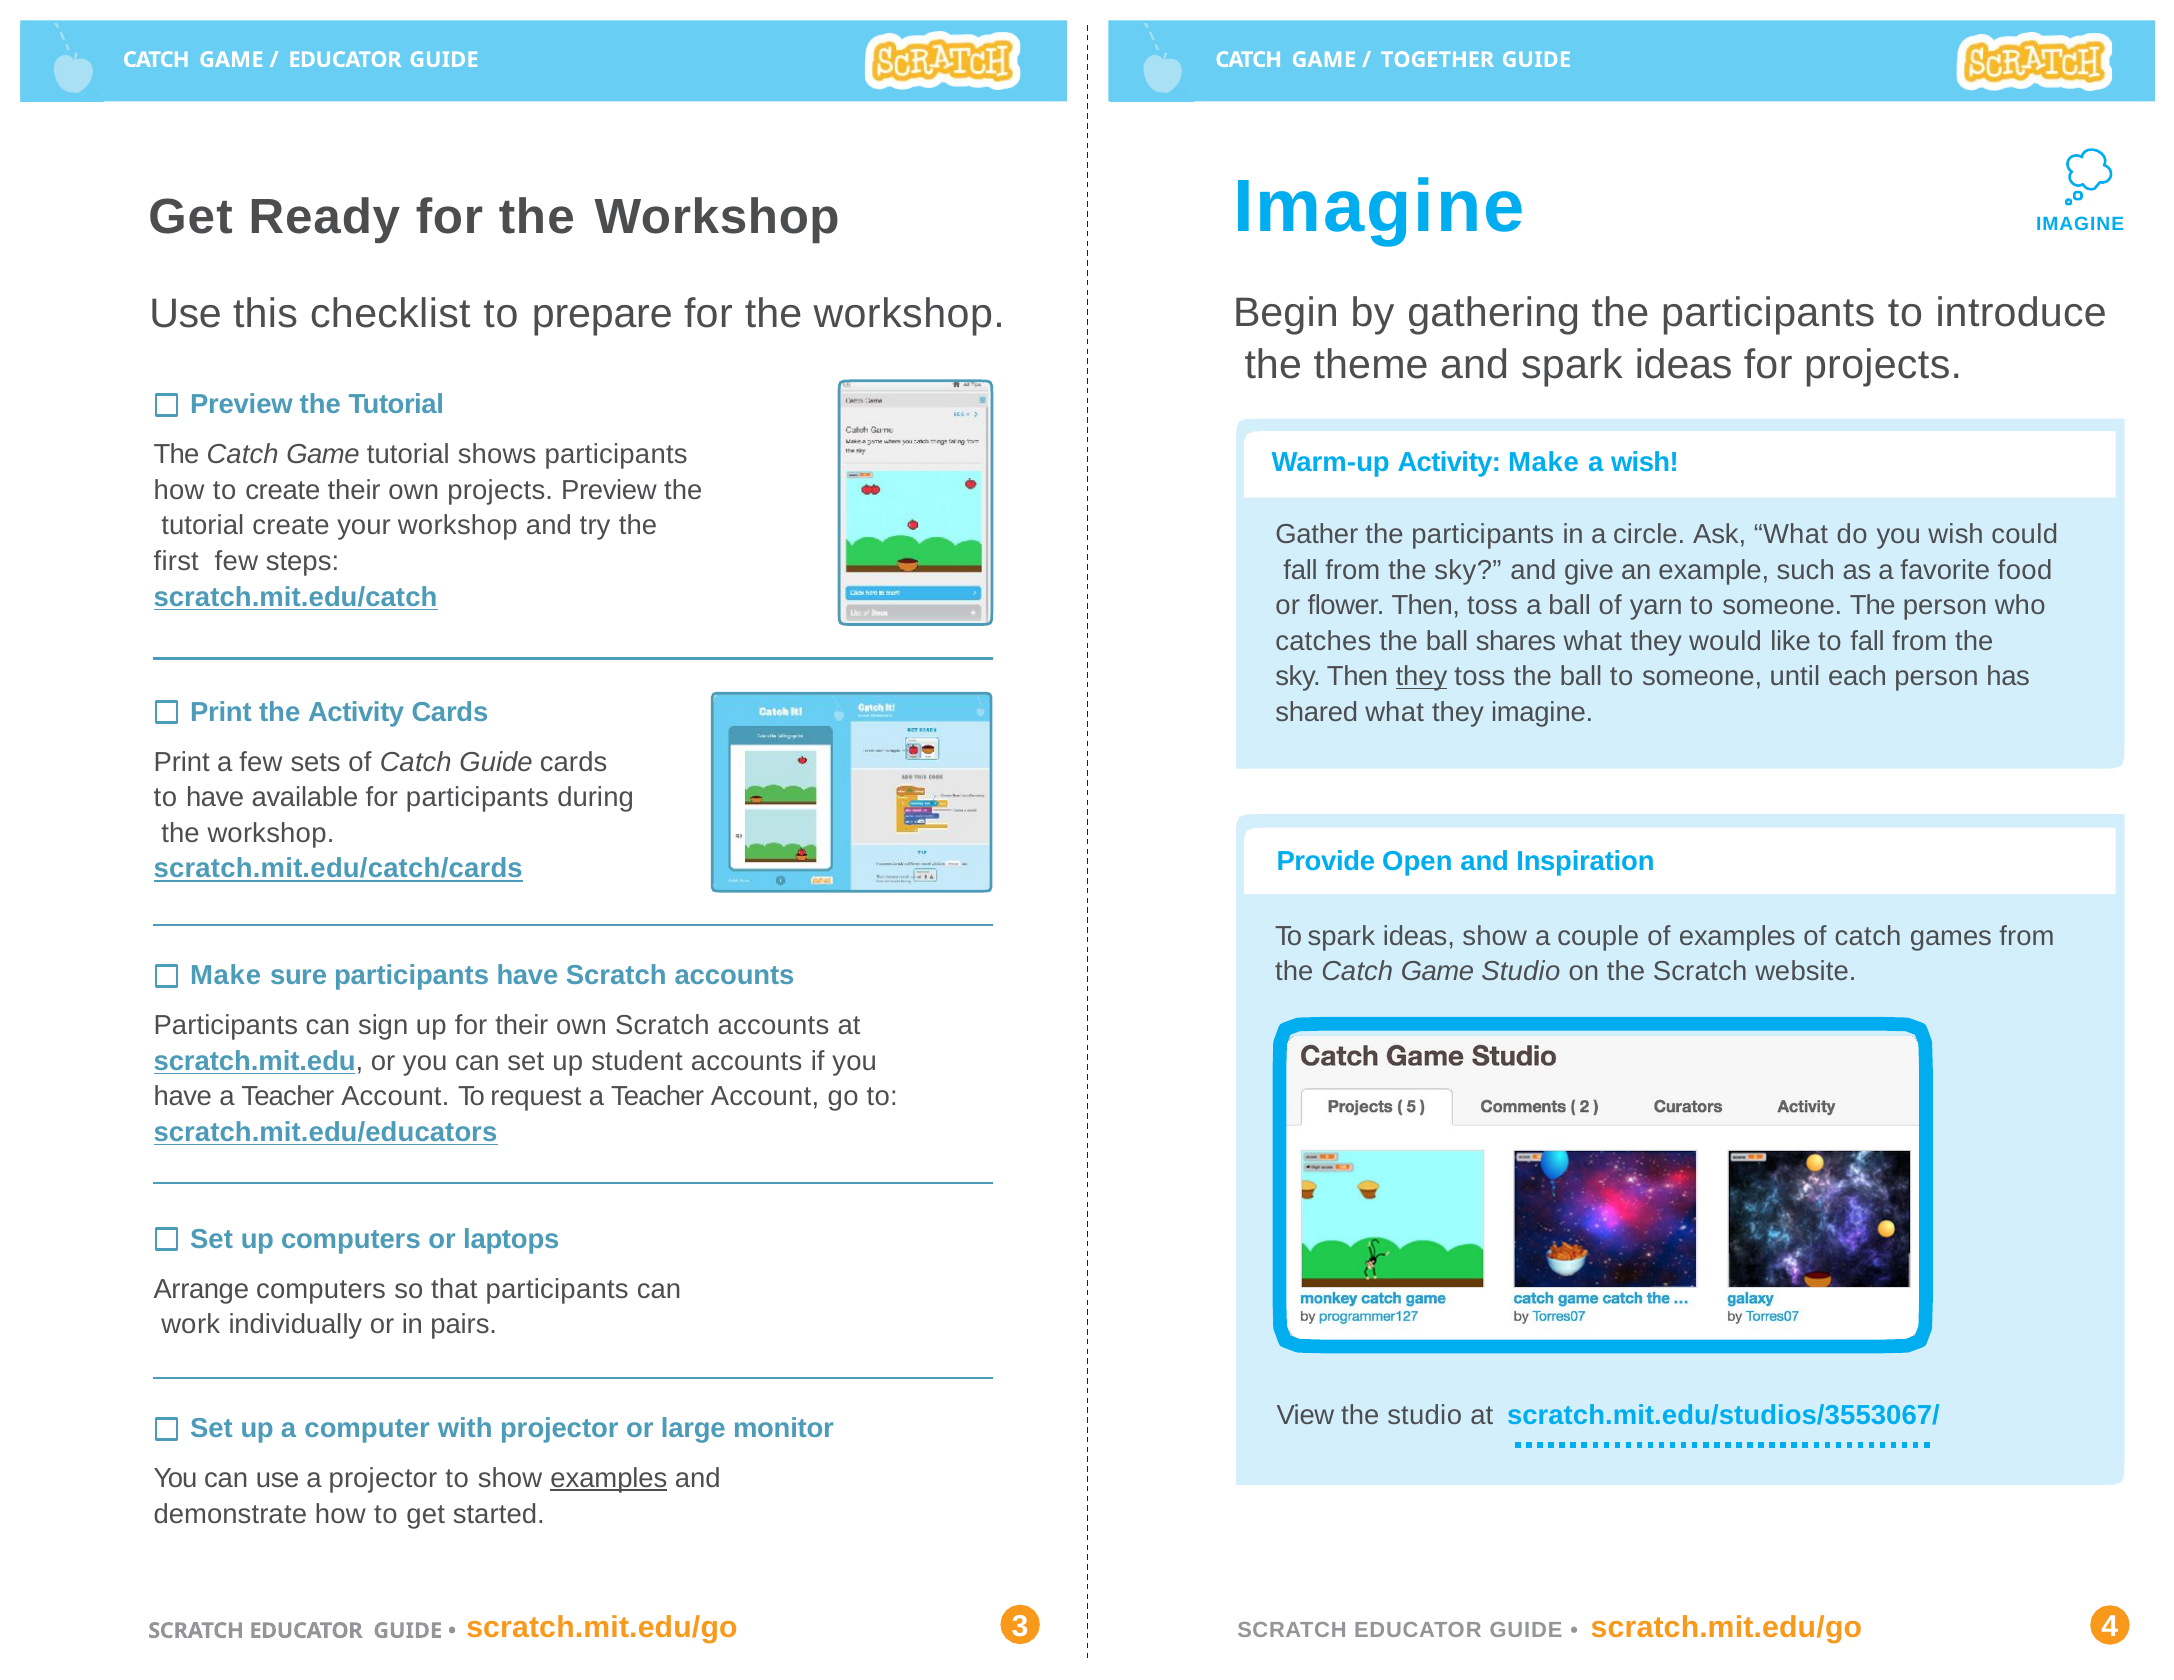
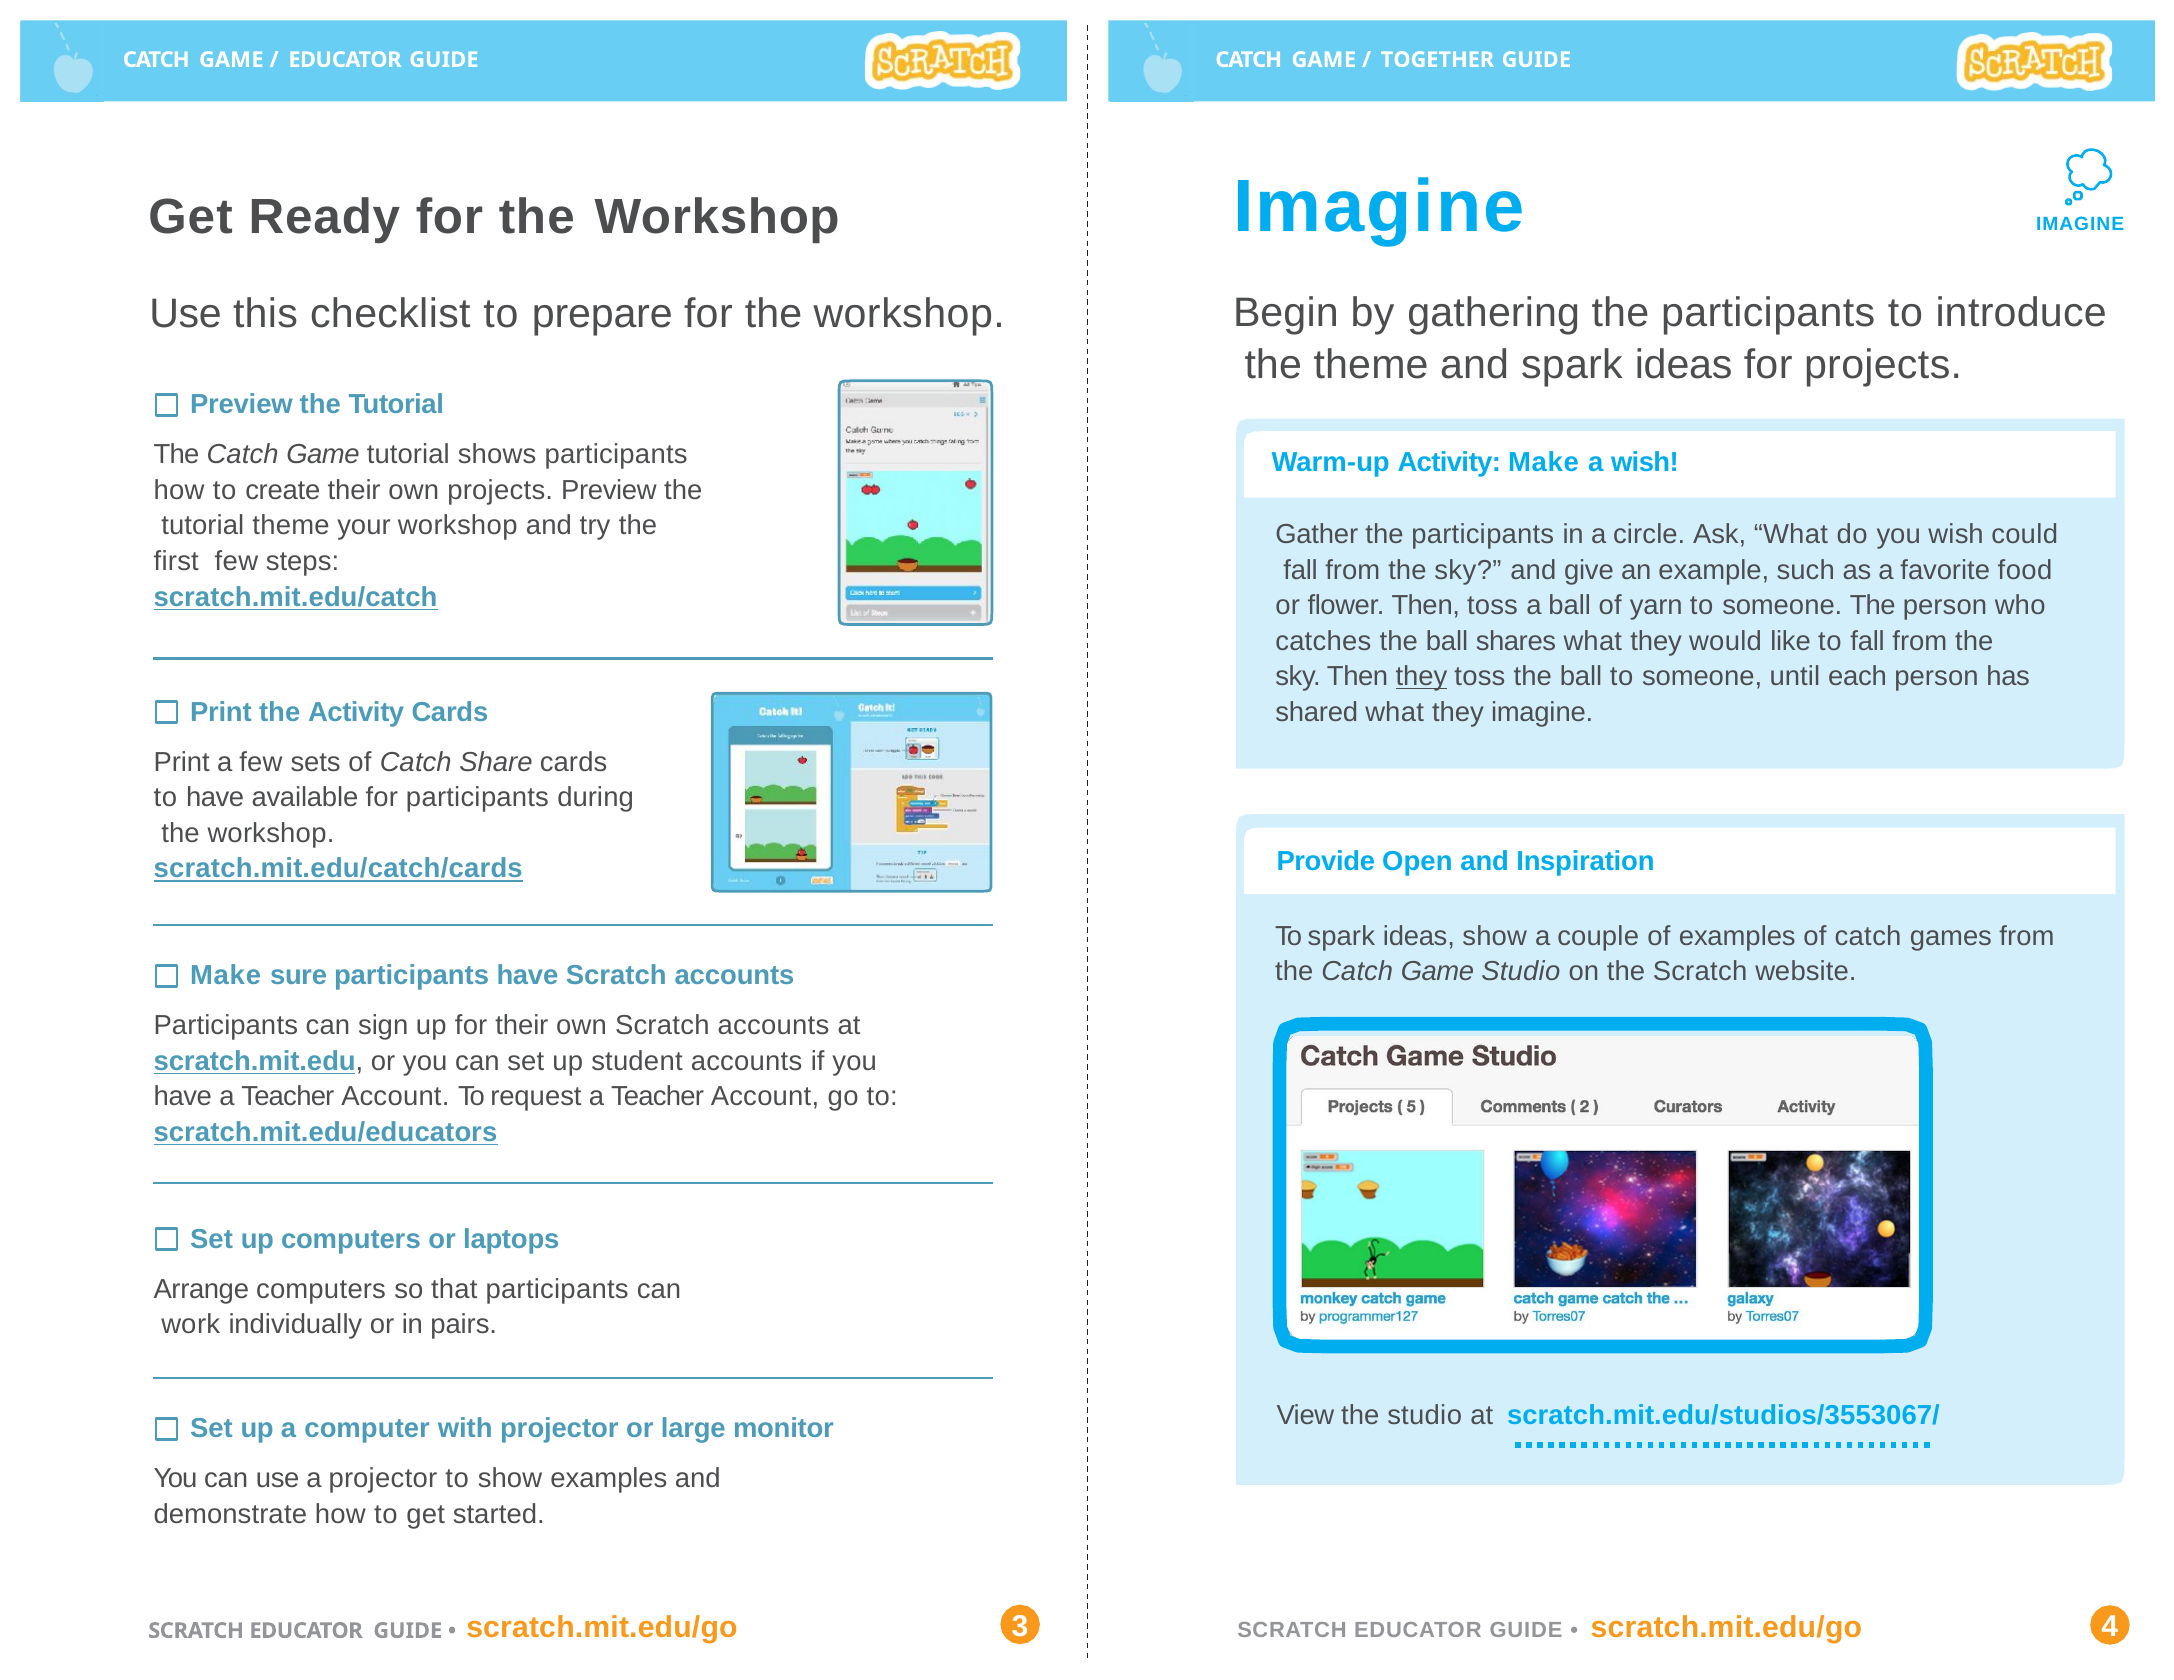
tutorial create: create -> theme (291, 526)
Catch Guide: Guide -> Share (496, 762)
examples underline: present -> none (609, 1478)
